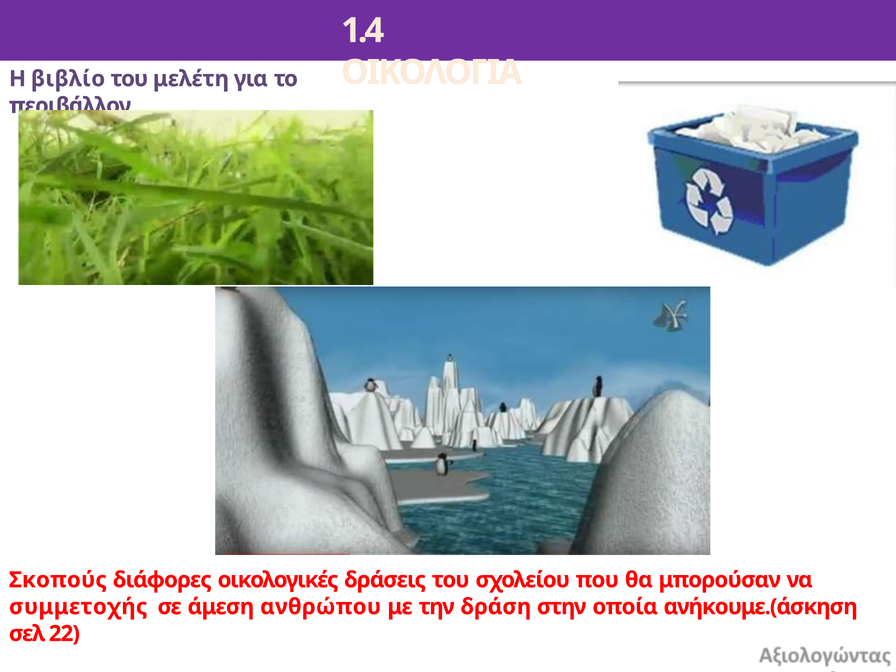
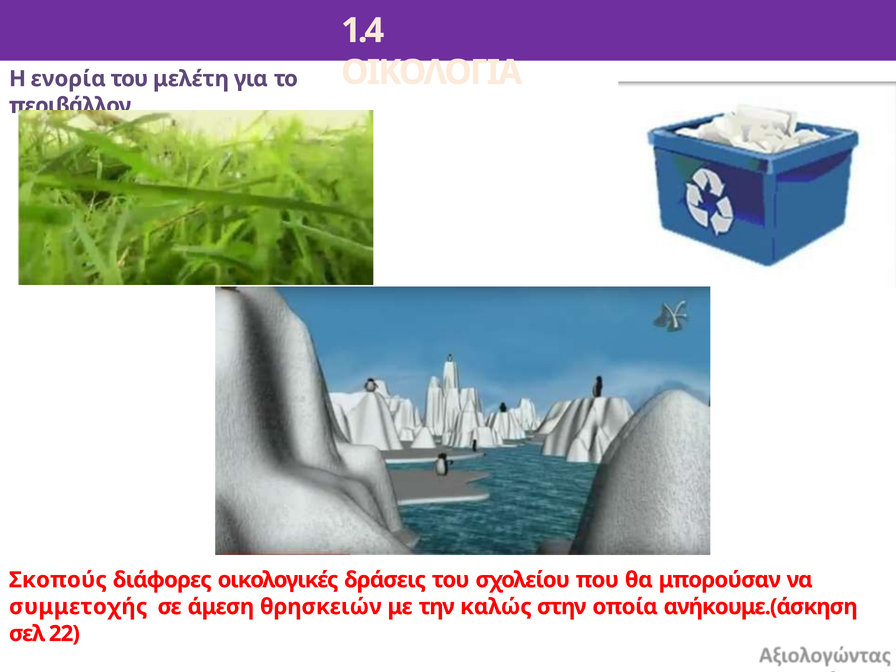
βιβλίο: βιβλίο -> ενορία (68, 79)
ανθρώπου: ανθρώπου -> θρησκειών (321, 607)
δράση: δράση -> καλώς (496, 607)
